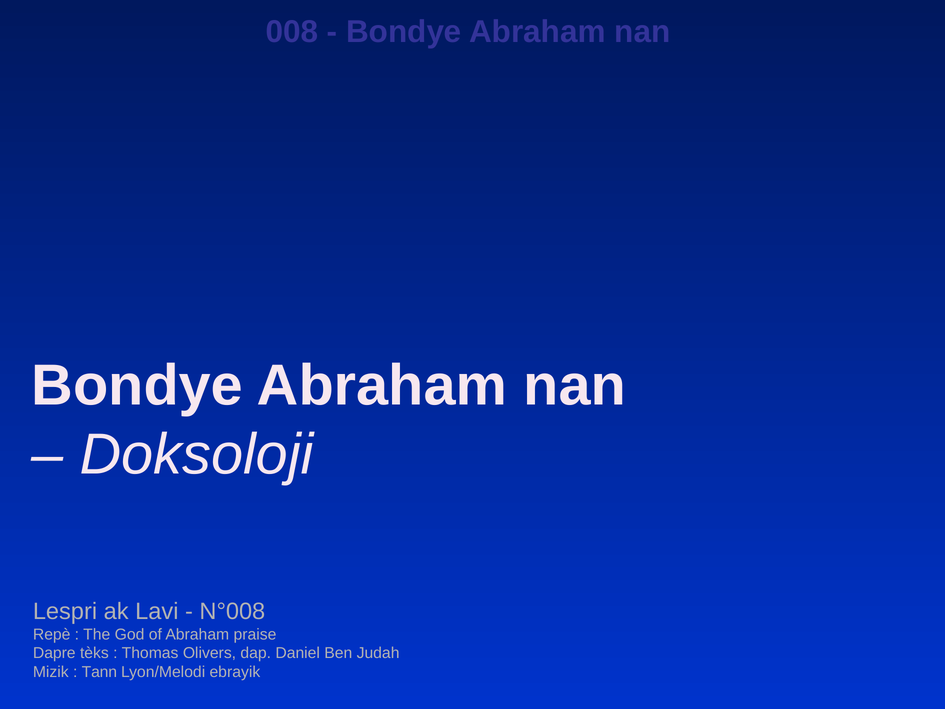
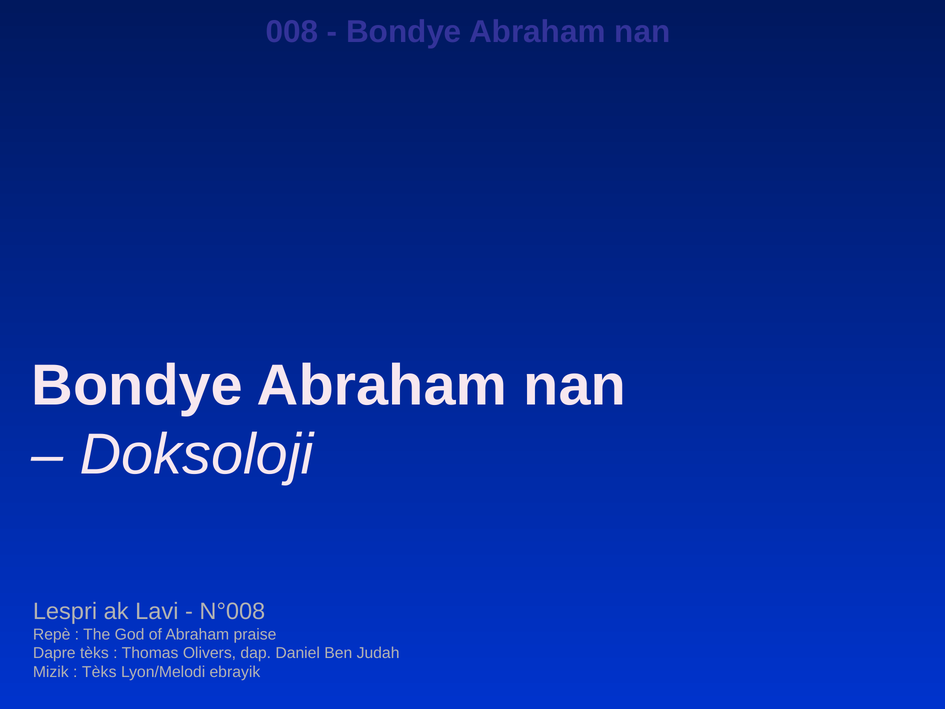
Tann: Tann -> Tèks (99, 672)
